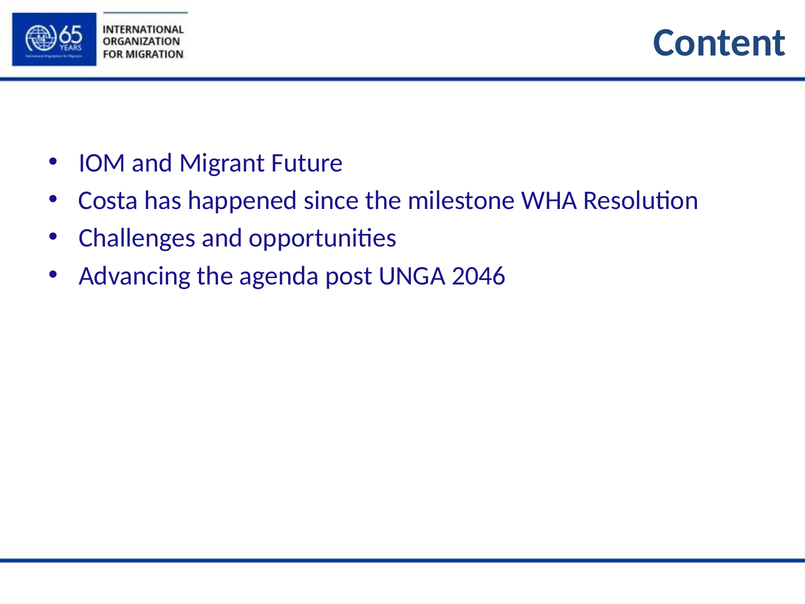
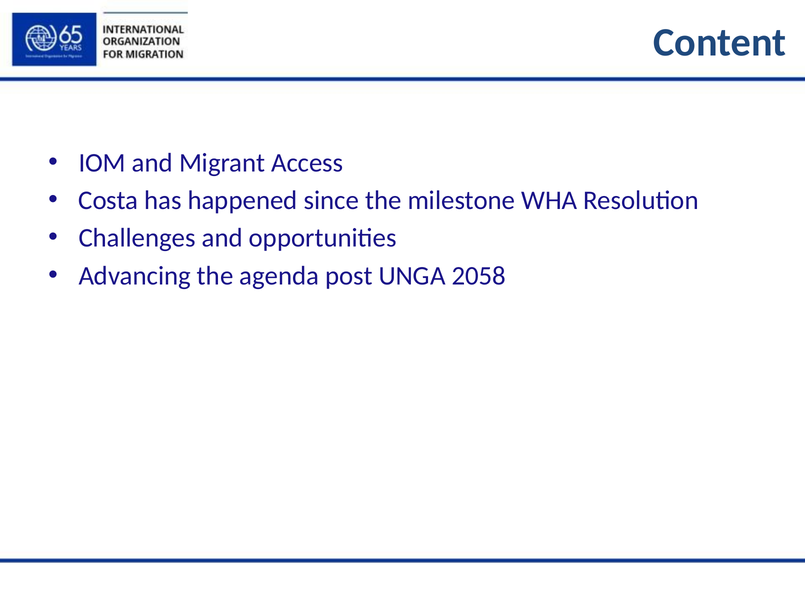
Future: Future -> Access (307, 163)
2046: 2046 -> 2058 (479, 276)
